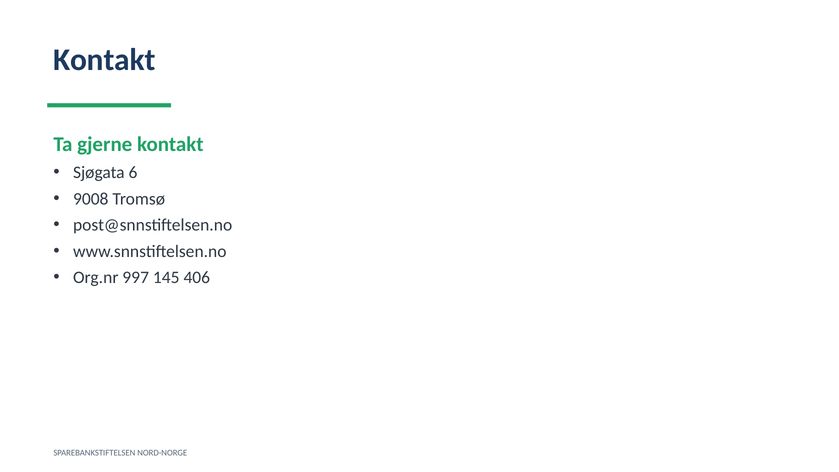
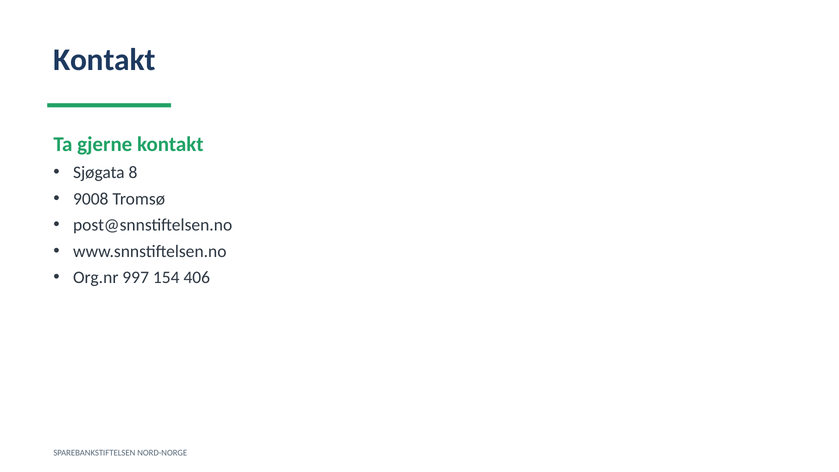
6: 6 -> 8 (133, 173)
145: 145 -> 154 (166, 277)
